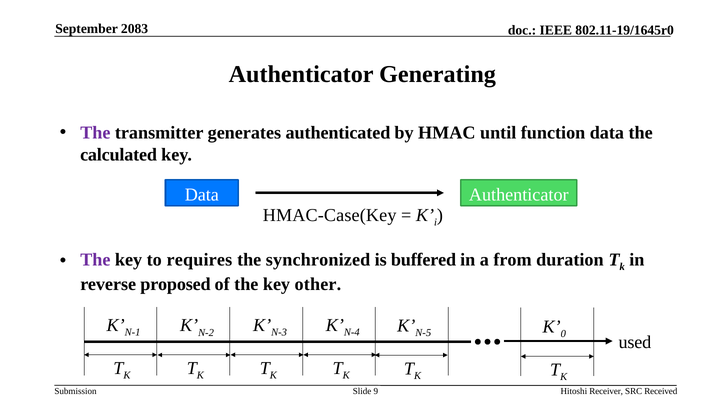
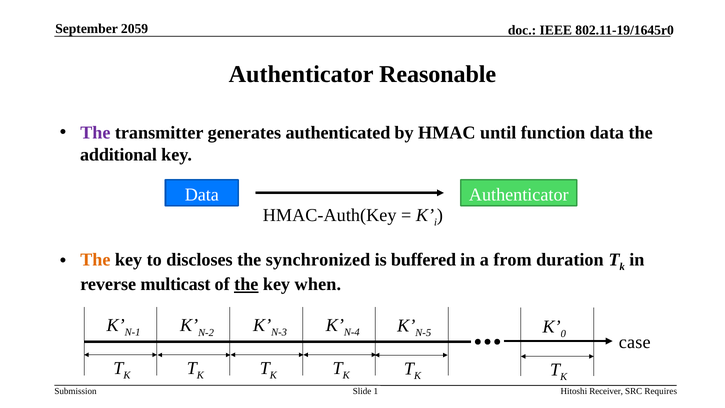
2083: 2083 -> 2059 (135, 29)
Generating: Generating -> Reasonable (438, 74)
calculated: calculated -> additional (119, 154)
HMAC-Case(Key: HMAC-Case(Key -> HMAC-Auth(Key (330, 215)
The colour: purple -> orange (95, 260)
requires: requires -> discloses (199, 260)
proposed: proposed -> multicast (175, 284)
the underline: none -> present (246, 284)
other: other -> when (318, 284)
used: used -> case (635, 342)
9: 9 -> 1 (376, 391)
Received: Received -> Requires (661, 391)
